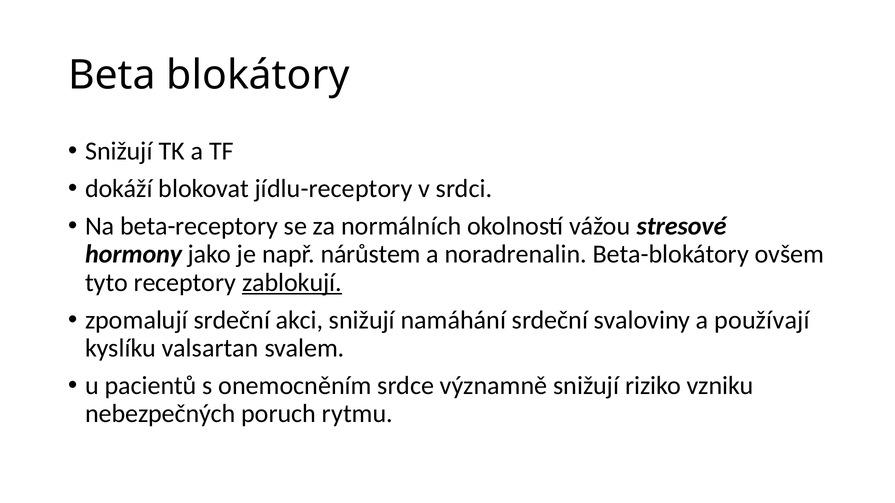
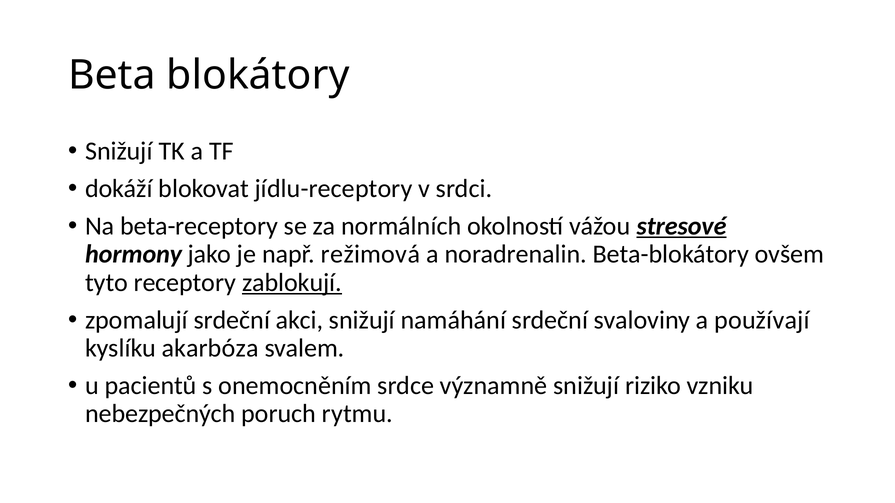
stresové underline: none -> present (682, 226)
nárůstem: nárůstem -> režimová (370, 255)
valsartan: valsartan -> akarbóza (210, 348)
